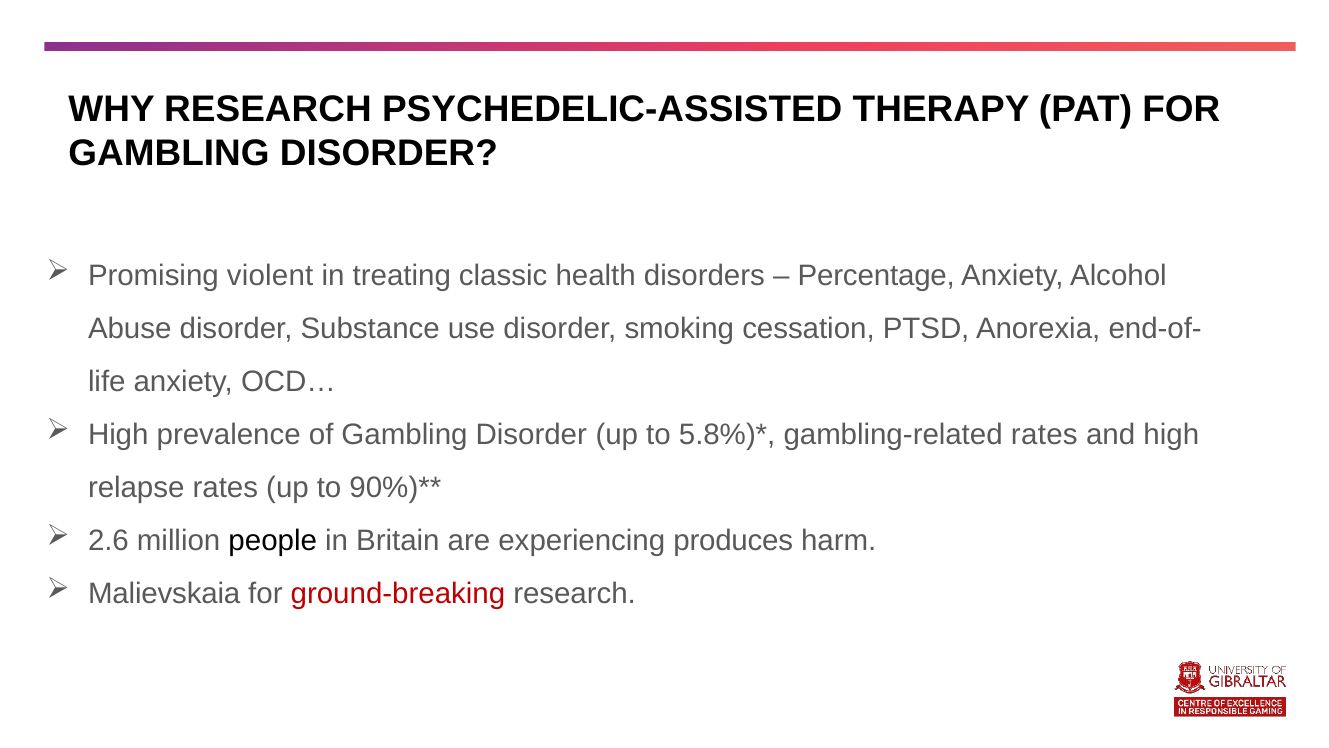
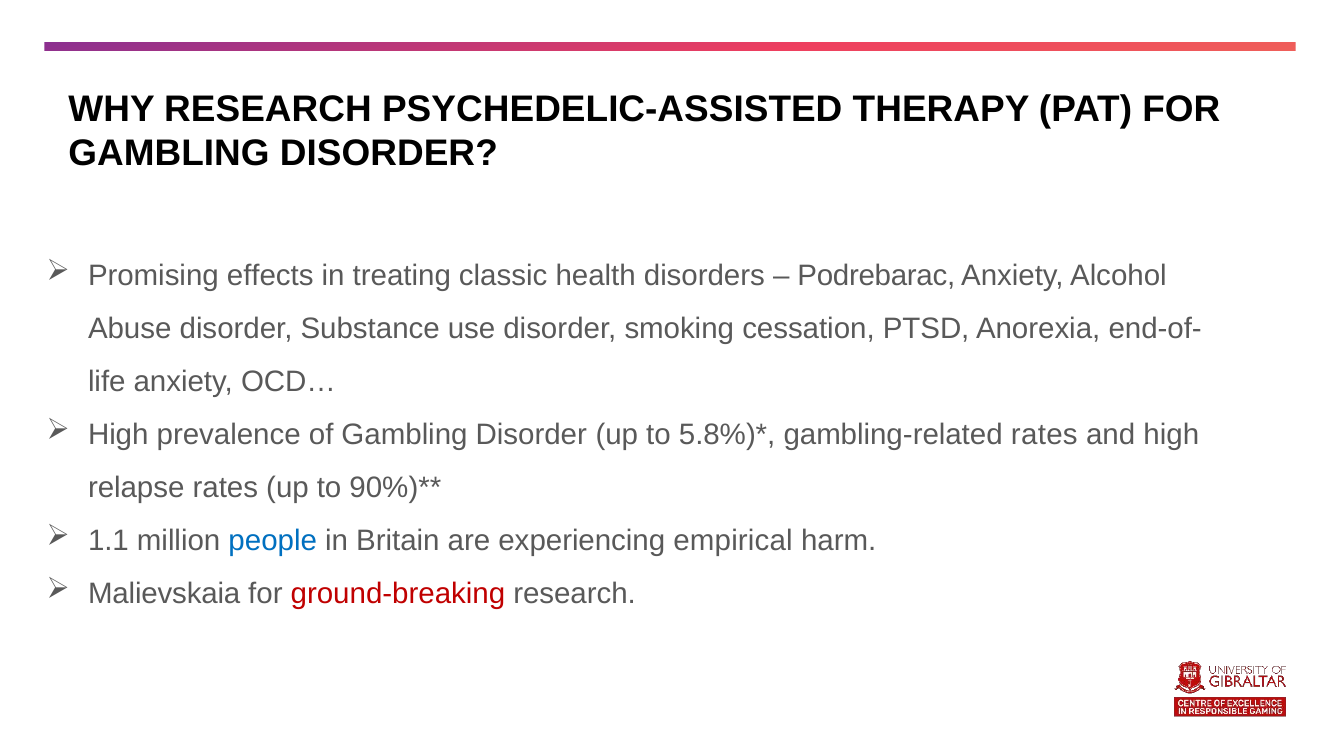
violent: violent -> effects (270, 275)
Percentage: Percentage -> Podrebarac (876, 275)
2.6: 2.6 -> 1.1 (108, 541)
people colour: black -> blue (273, 541)
produces: produces -> empirical (733, 541)
